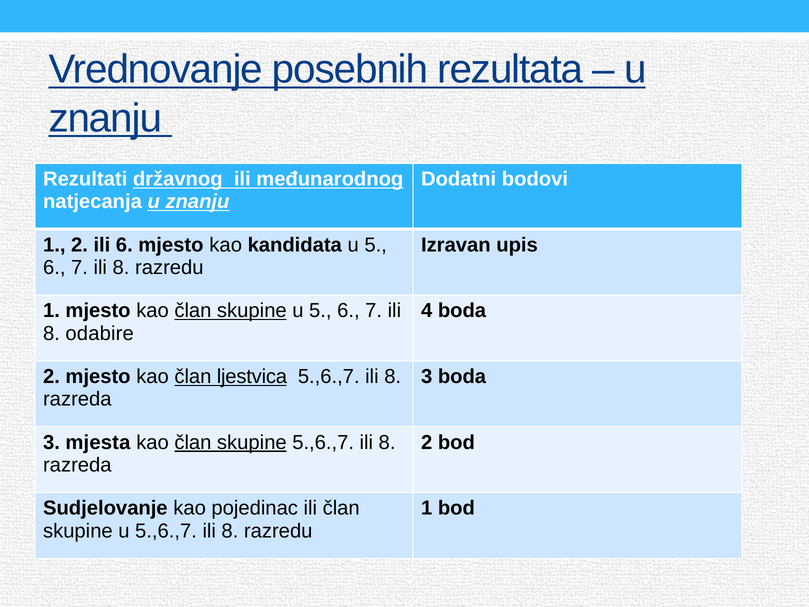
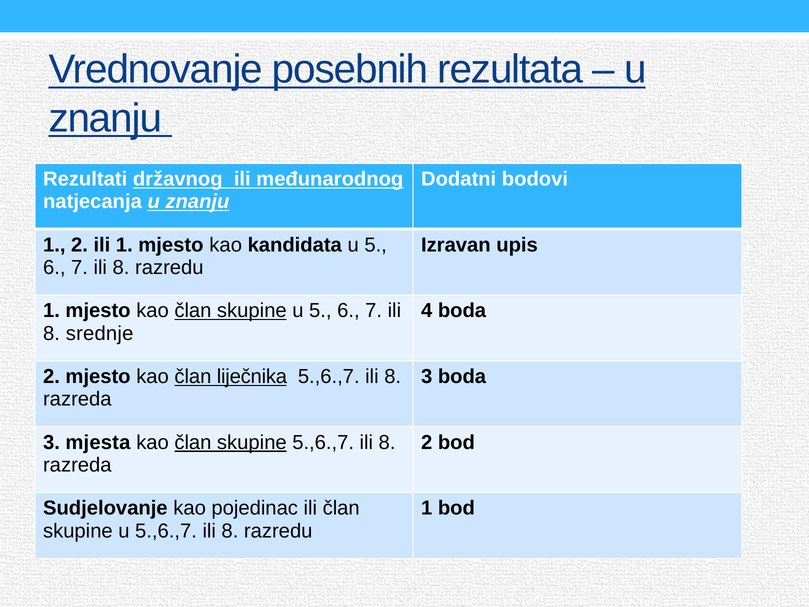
ili 6: 6 -> 1 (124, 245)
odabire: odabire -> srednje (100, 333)
ljestvica: ljestvica -> liječnika (252, 376)
